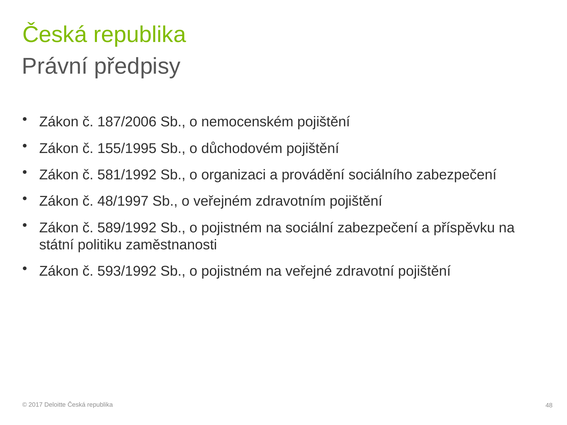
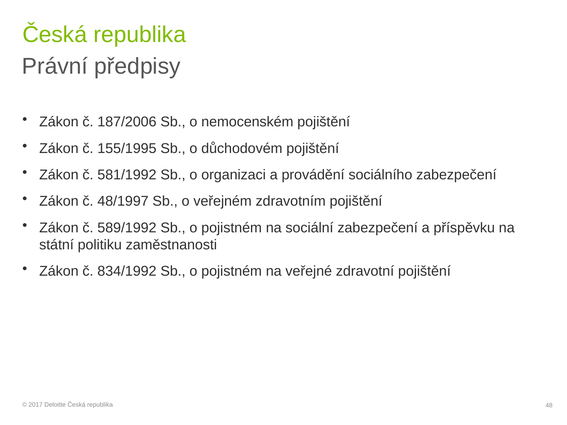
593/1992: 593/1992 -> 834/1992 (127, 271)
